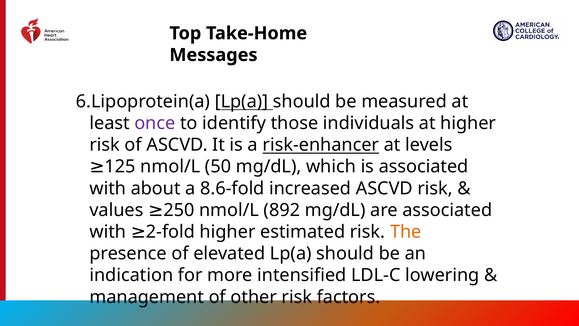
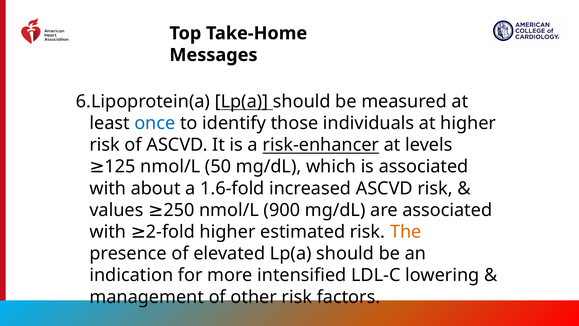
once colour: purple -> blue (155, 123)
8.6-fold: 8.6-fold -> 1.6-fold (232, 188)
892: 892 -> 900 (282, 210)
